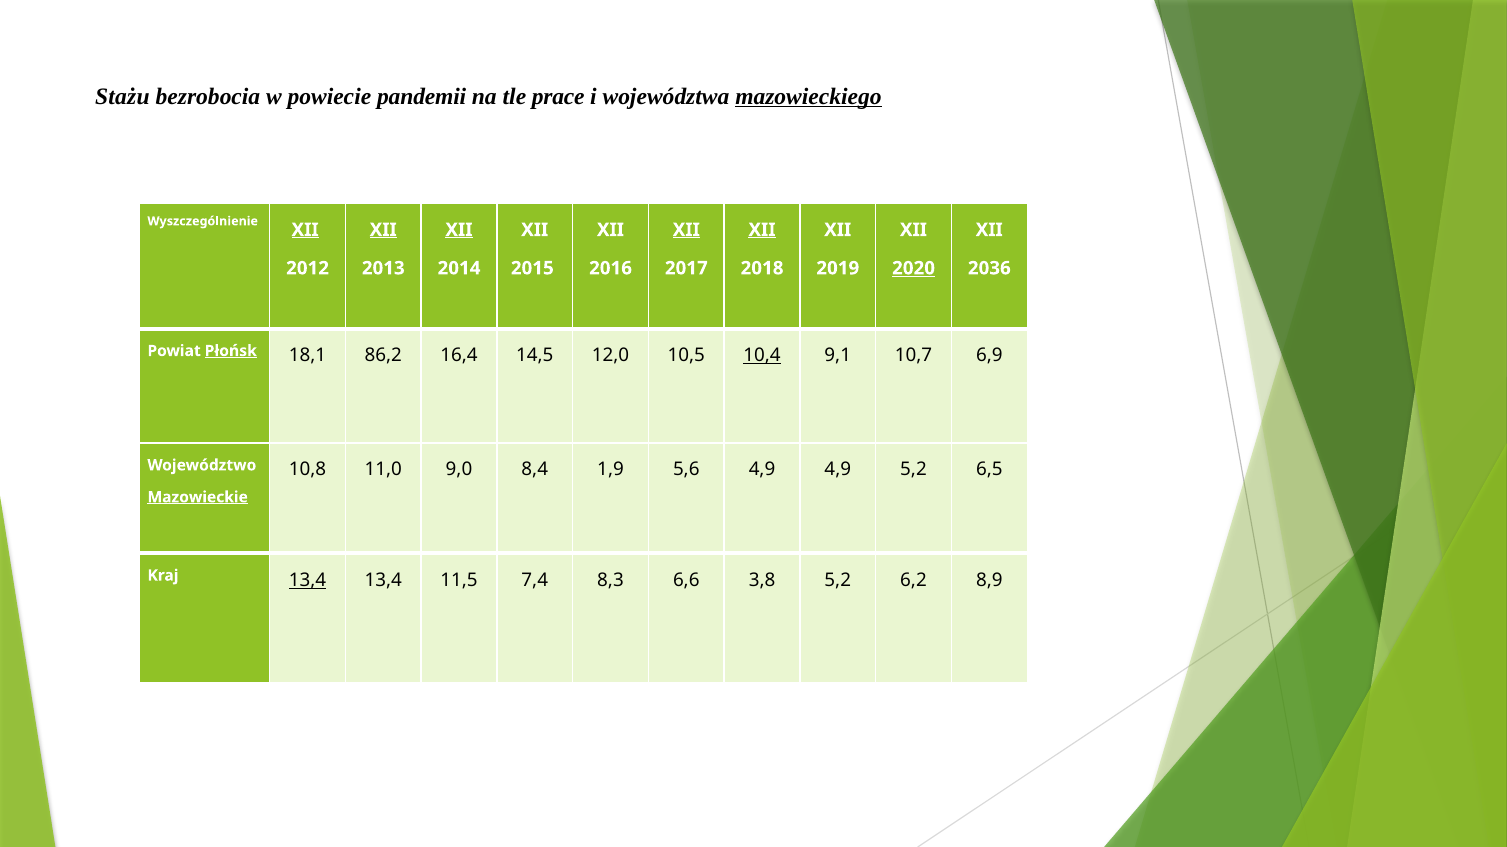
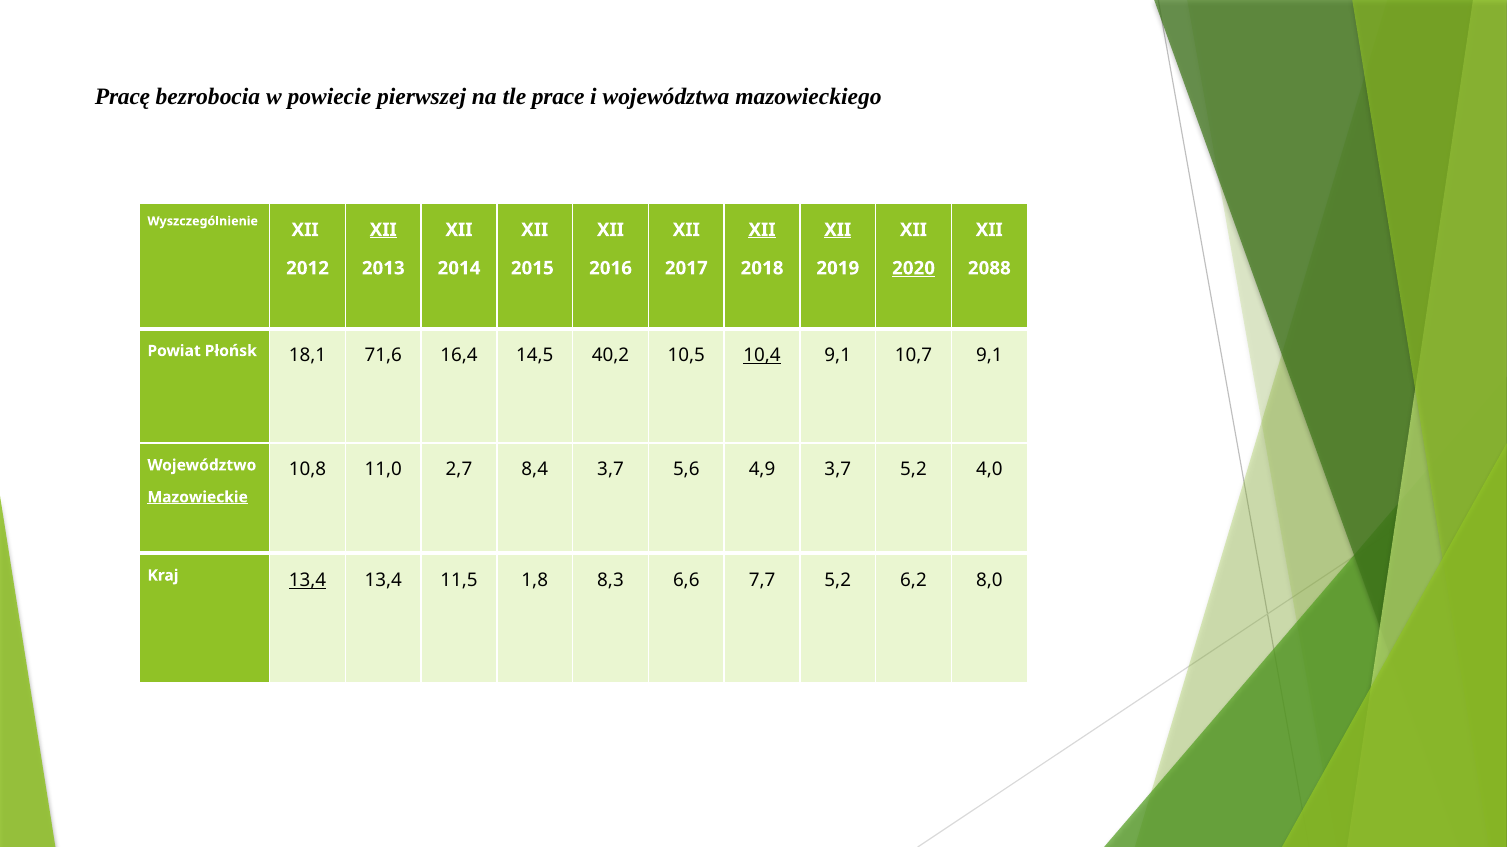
Stażu: Stażu -> Pracę (123, 97)
pandemii: pandemii -> pierwszej (422, 97)
mazowieckiego underline: present -> none (808, 97)
XII underline: present -> none (305, 230)
XII underline: present -> none (459, 230)
XII underline: present -> none (686, 230)
XII underline: none -> present (838, 230)
2036: 2036 -> 2088 (989, 268)
Płońsk underline: present -> none (231, 351)
86,2: 86,2 -> 71,6 (383, 356)
12,0: 12,0 -> 40,2 (611, 356)
10,7 6,9: 6,9 -> 9,1 (989, 356)
9,0: 9,0 -> 2,7 (459, 470)
8,4 1,9: 1,9 -> 3,7 (611, 470)
4,9 4,9: 4,9 -> 3,7 (838, 470)
6,5: 6,5 -> 4,0 (989, 470)
7,4: 7,4 -> 1,8 (535, 580)
3,8: 3,8 -> 7,7 (762, 580)
8,9: 8,9 -> 8,0 (989, 580)
